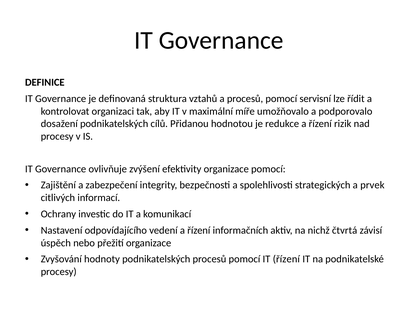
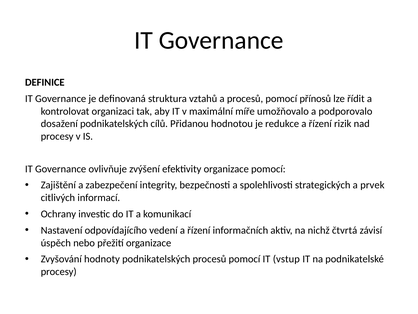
servisní: servisní -> přínosů (315, 99)
IT řízení: řízení -> vstup (286, 259)
